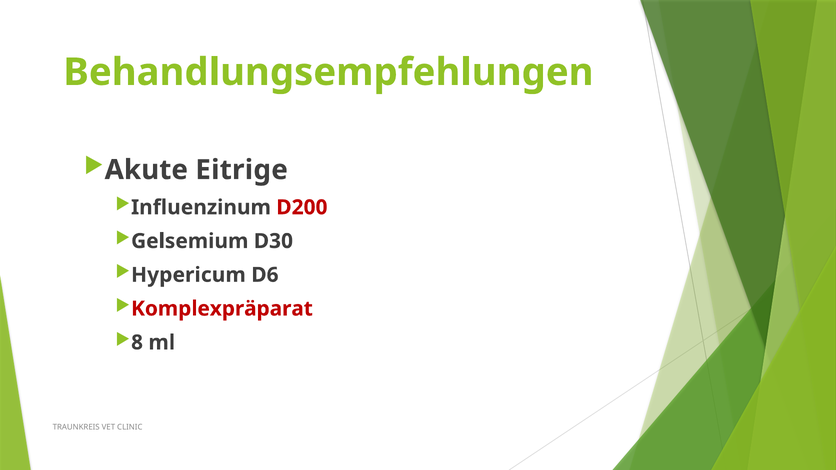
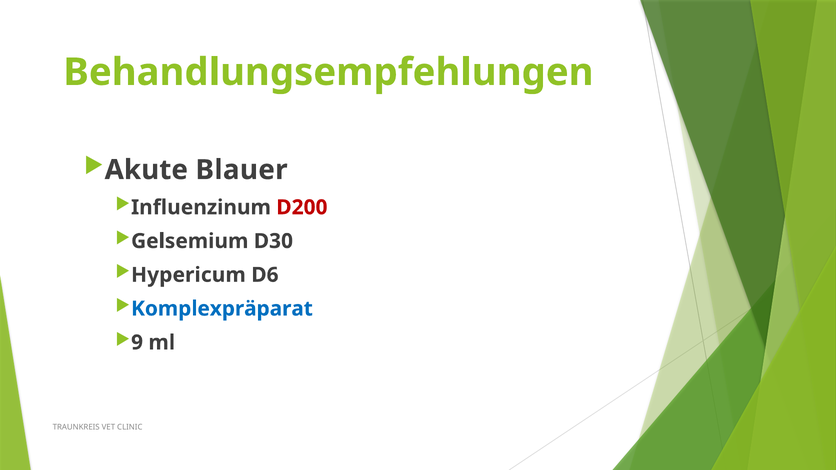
Eitrige: Eitrige -> Blauer (242, 170)
Komplexpräparat colour: red -> blue (222, 309)
8: 8 -> 9 (137, 343)
